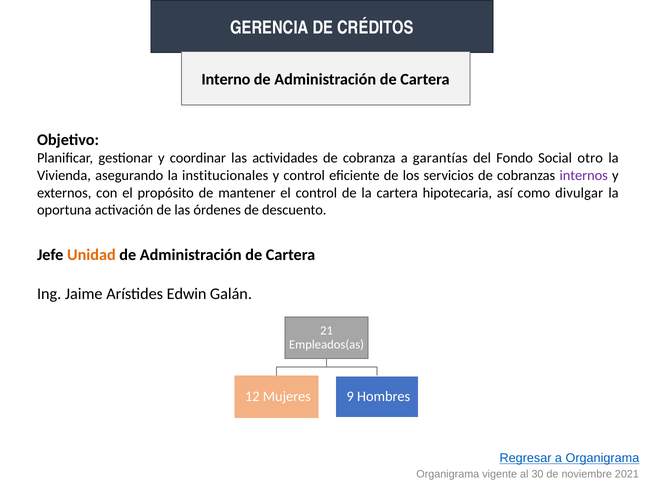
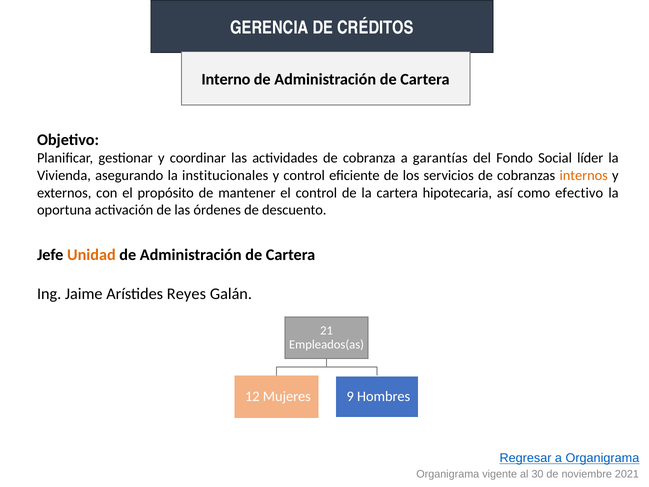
otro: otro -> líder (590, 158)
internos colour: purple -> orange (584, 175)
divulgar: divulgar -> efectivo (579, 193)
Edwin: Edwin -> Reyes (186, 294)
